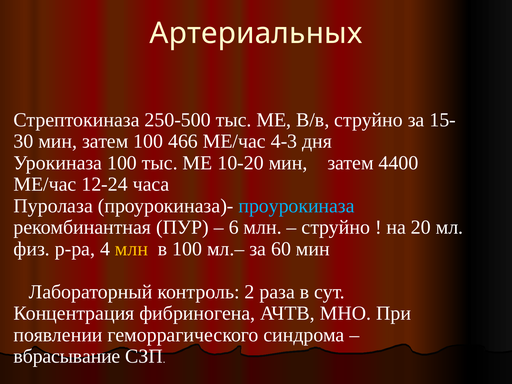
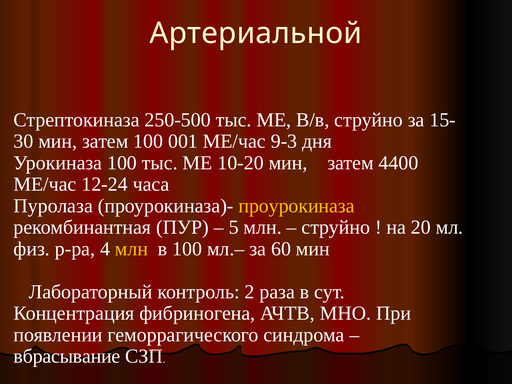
Артериальных: Артериальных -> Артериальной (256, 33)
466: 466 -> 001 (183, 141)
4-3: 4-3 -> 9-3 (284, 141)
проурокиназа colour: light blue -> yellow (297, 206)
6: 6 -> 5 (234, 227)
